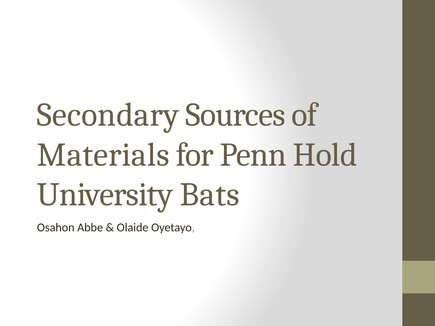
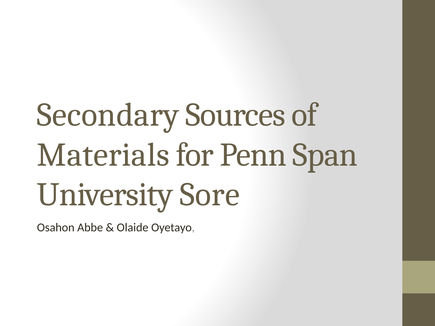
Hold: Hold -> Span (325, 155)
Bats: Bats -> Sore (210, 195)
